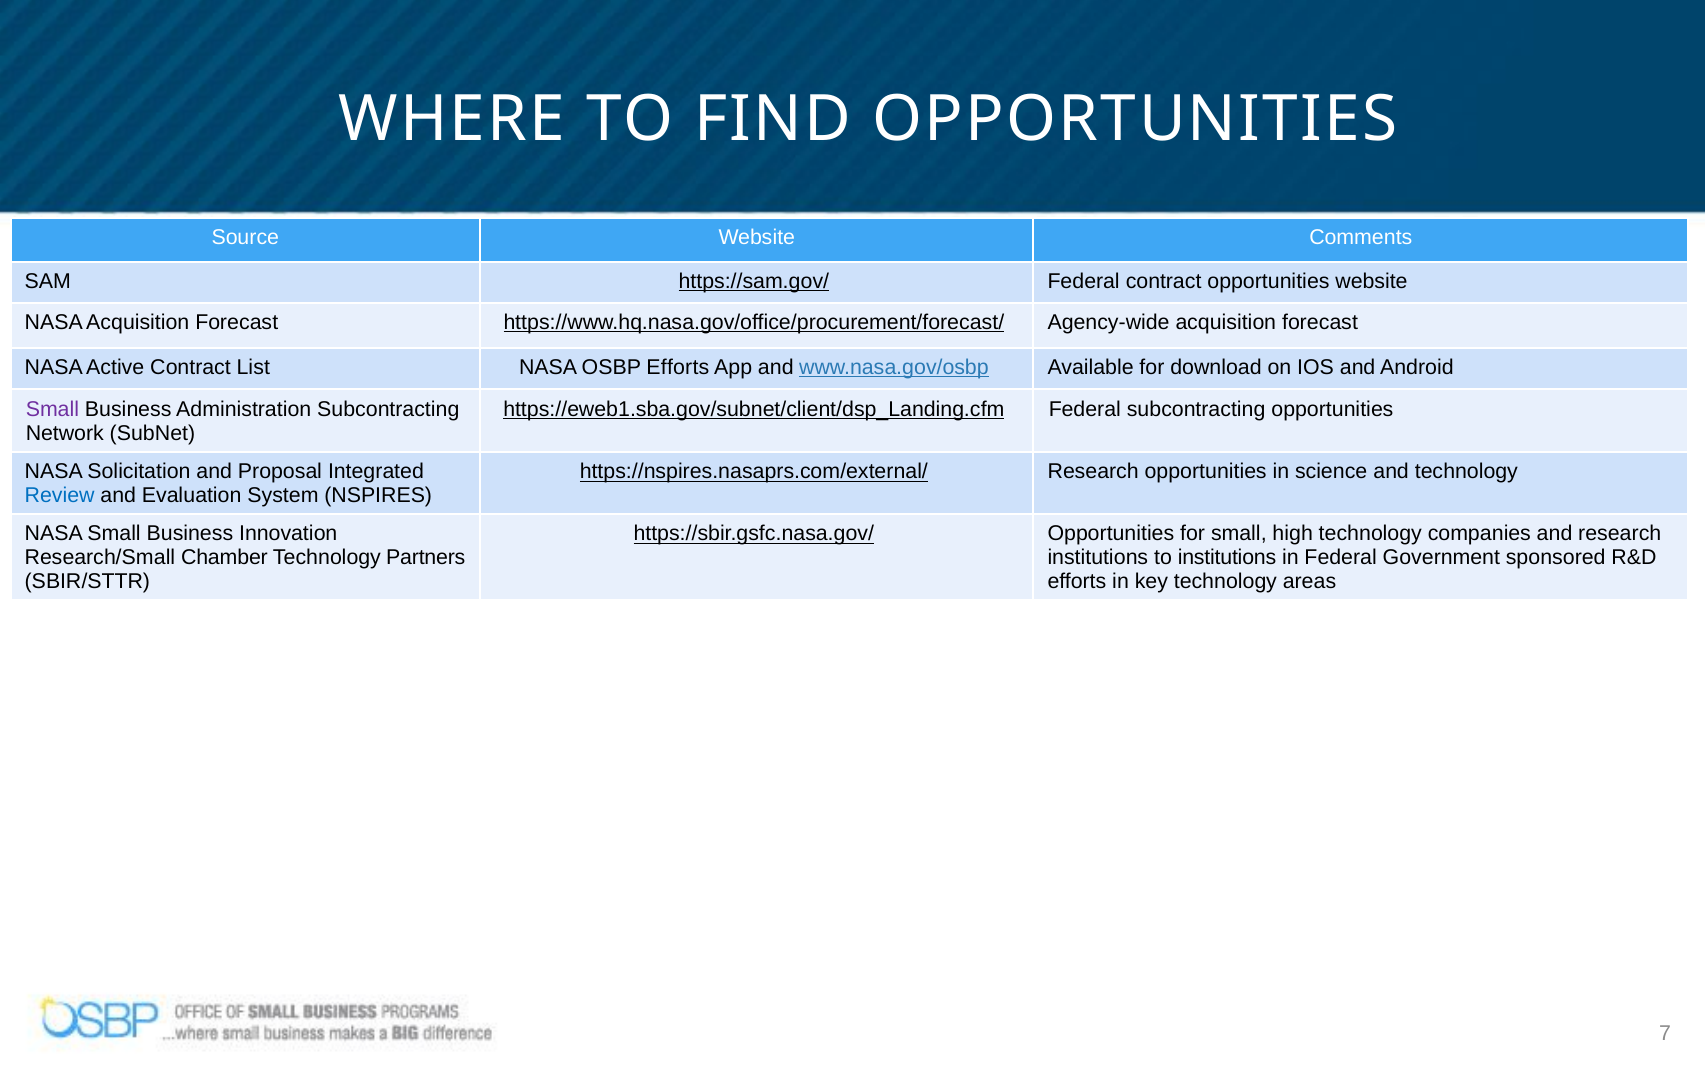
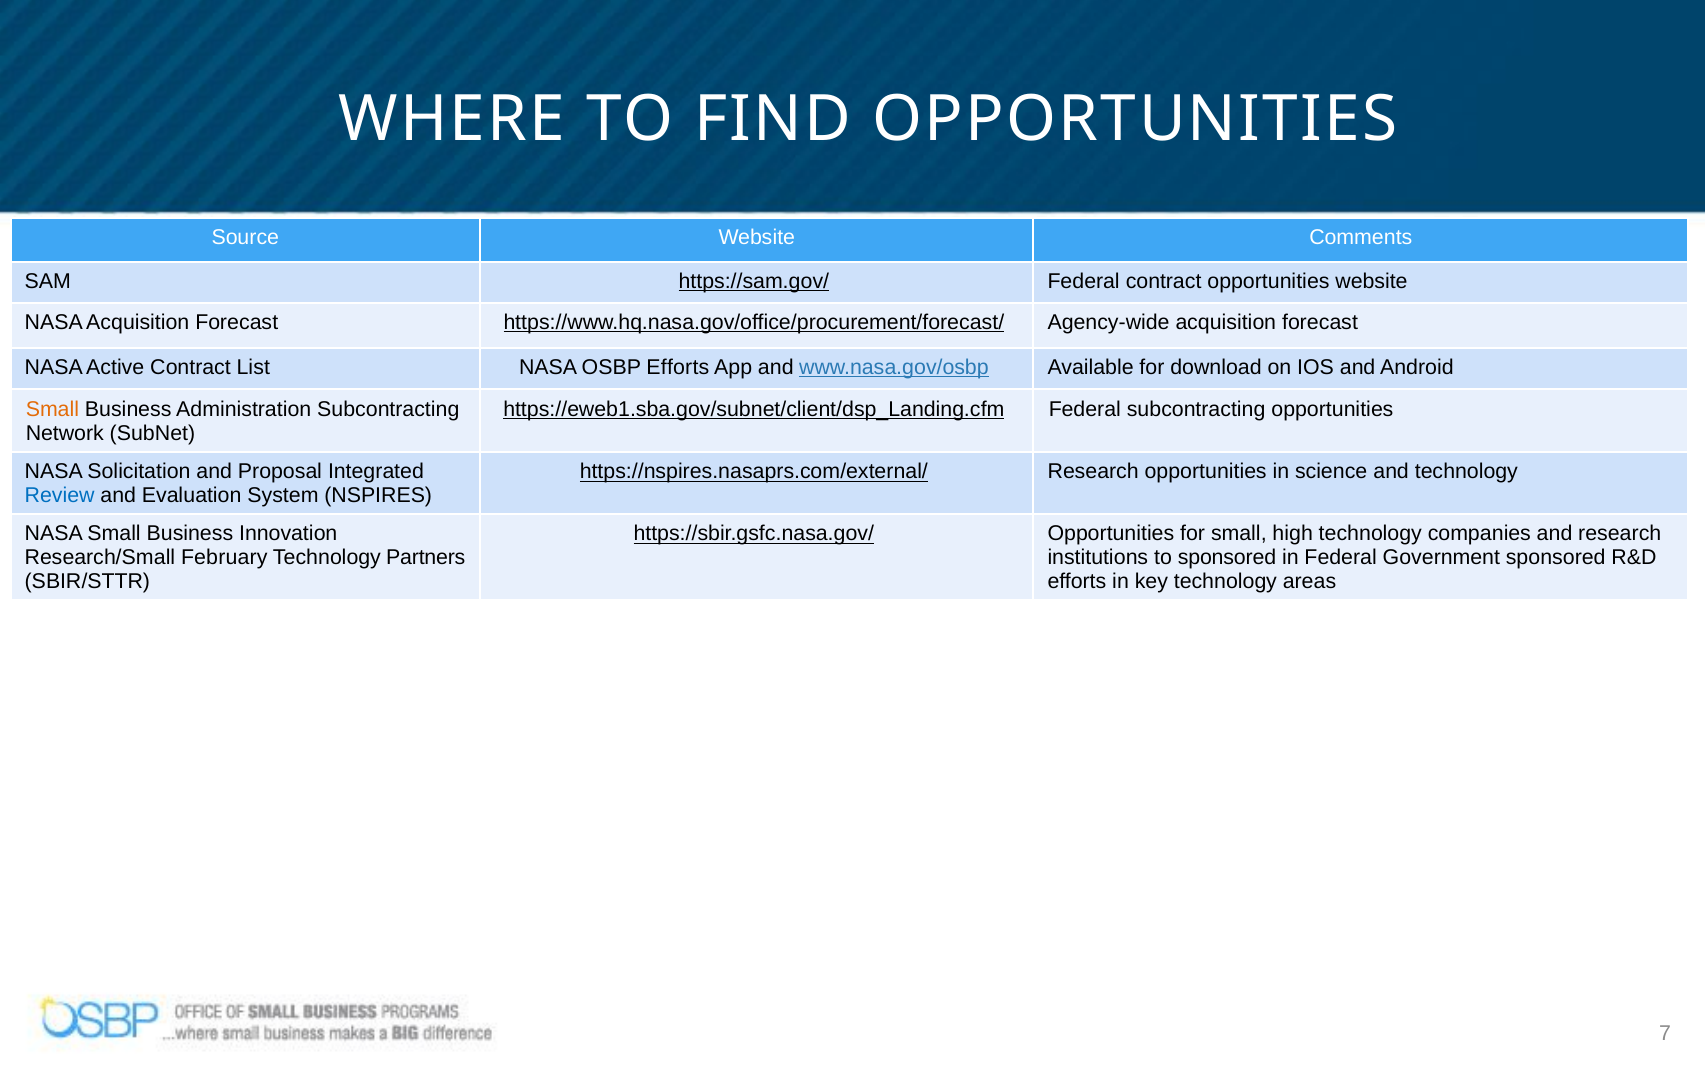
Small colour: purple -> orange (52, 409)
Chamber: Chamber -> February (224, 557)
to institutions: institutions -> sponsored (1227, 557)
